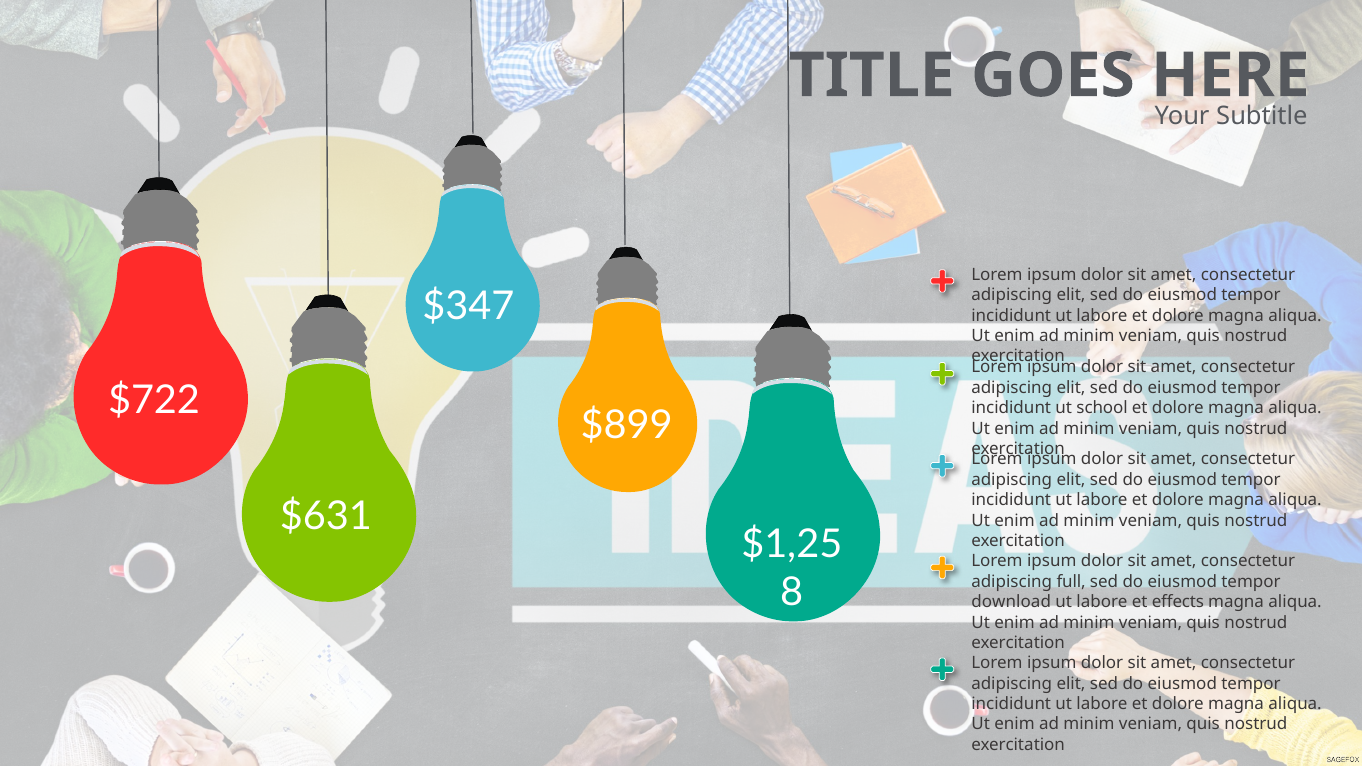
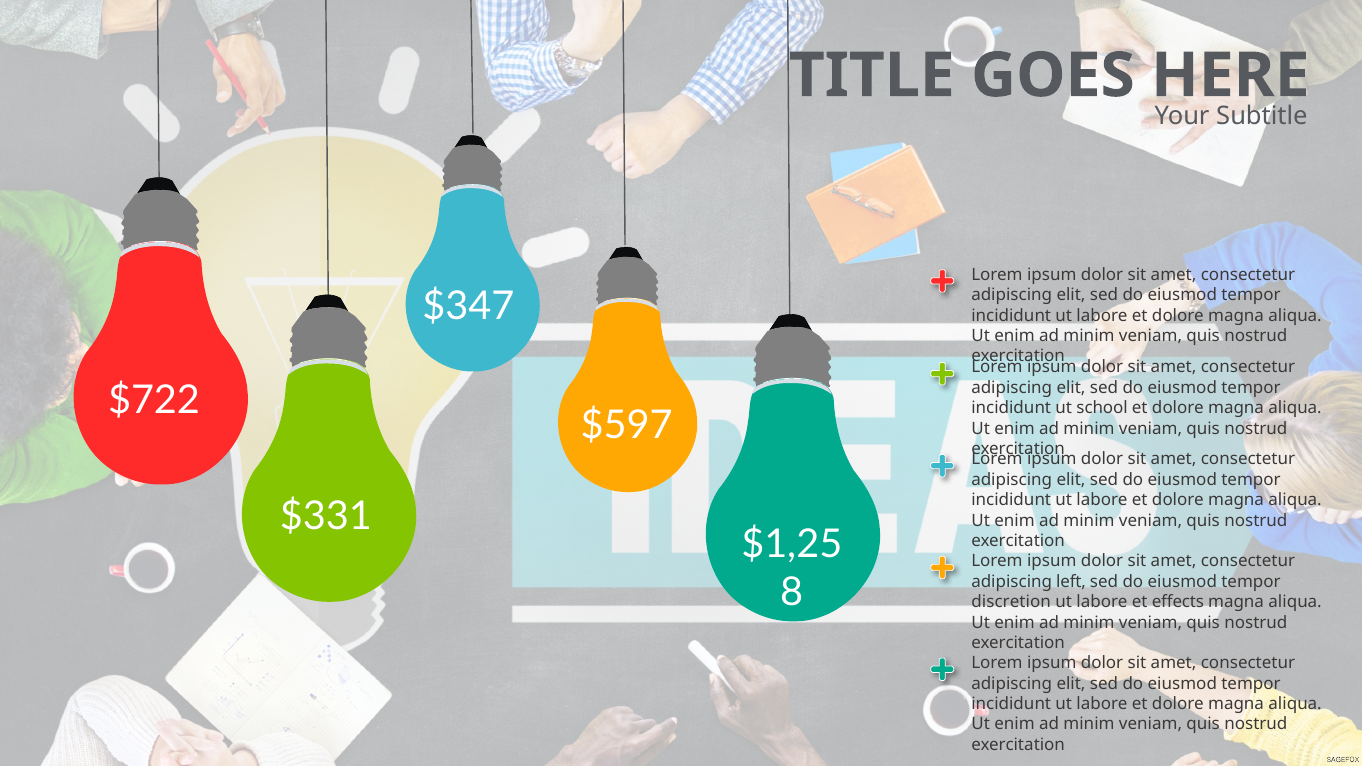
$899: $899 -> $597 (627, 426)
$631: $631 -> $331 (326, 516)
full: full -> left (1071, 582)
download: download -> discretion (1011, 602)
